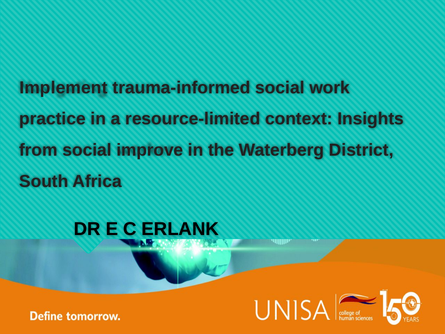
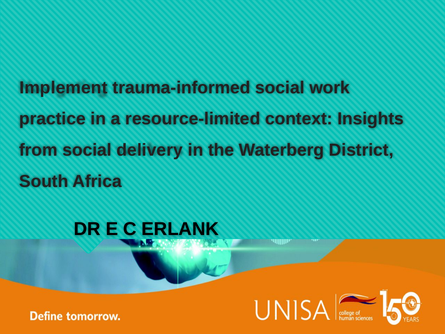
improve: improve -> delivery (150, 150)
